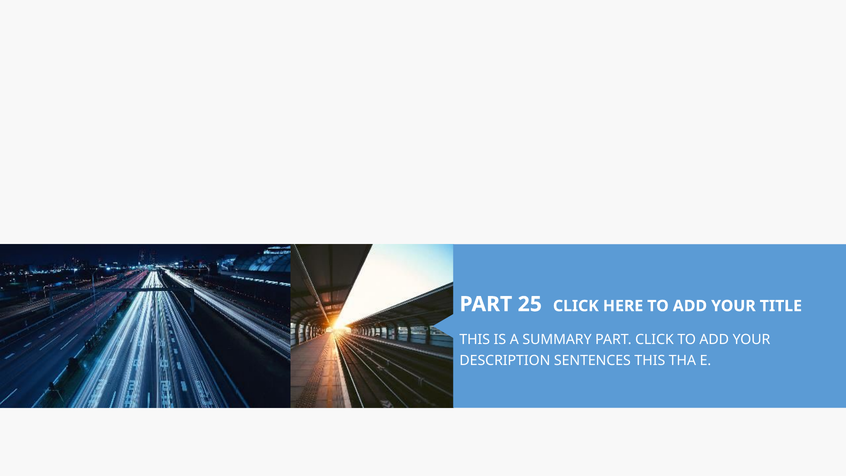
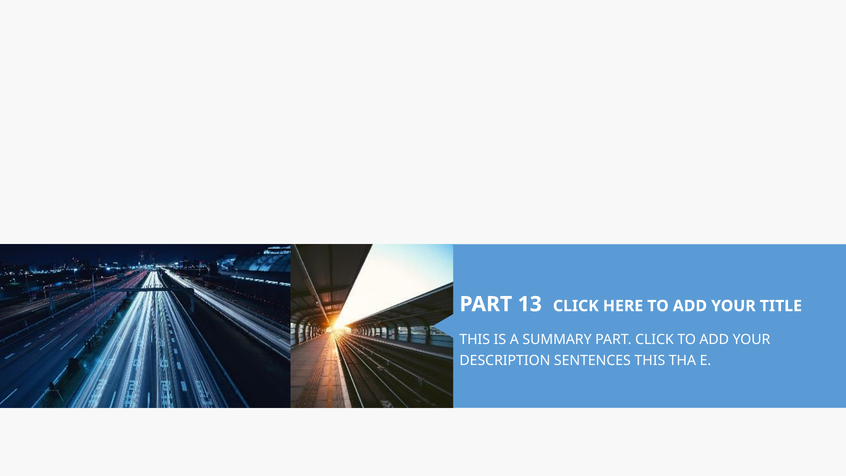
25: 25 -> 13 (530, 304)
